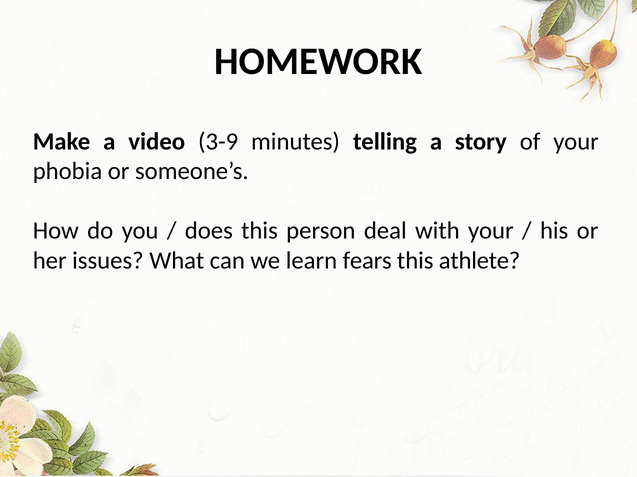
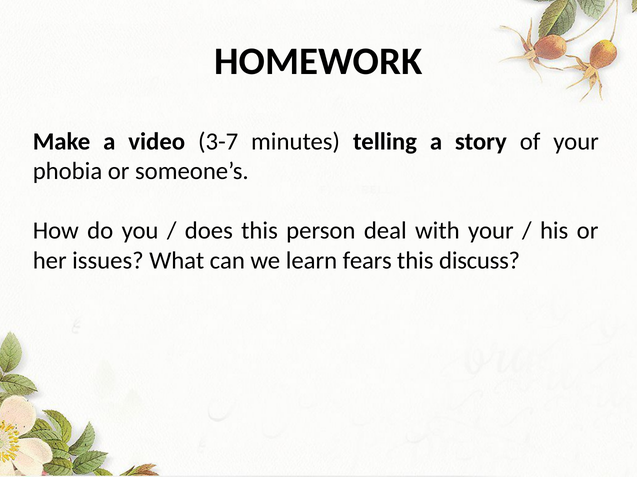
3-9: 3-9 -> 3-7 (218, 142)
athlete: athlete -> discuss (480, 261)
